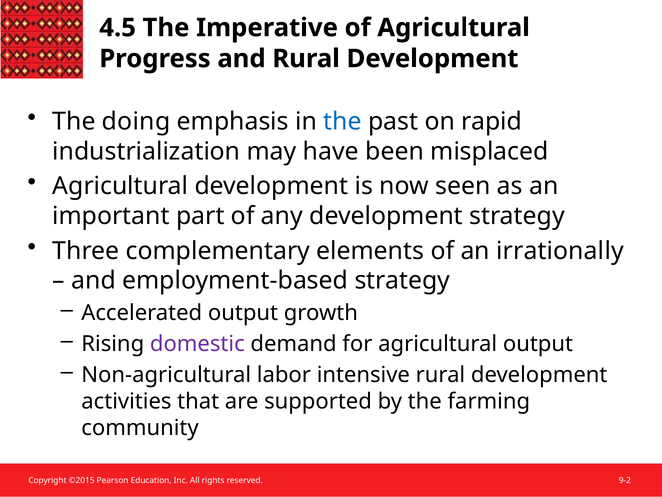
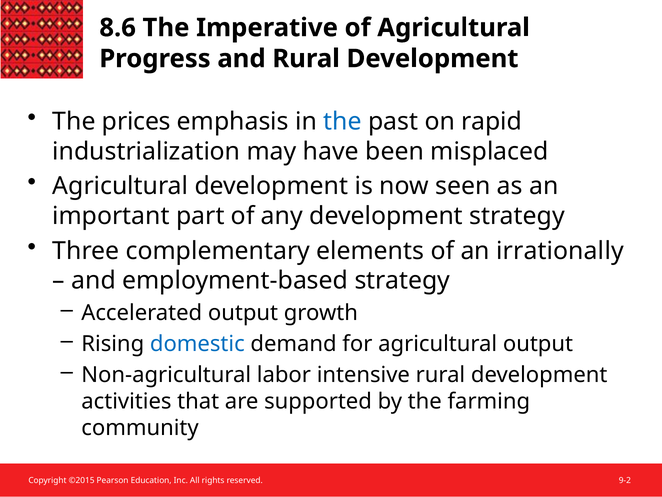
4.5: 4.5 -> 8.6 (118, 28)
doing: doing -> prices (136, 121)
domestic colour: purple -> blue (197, 344)
